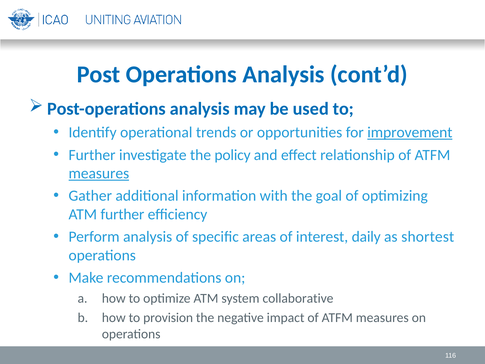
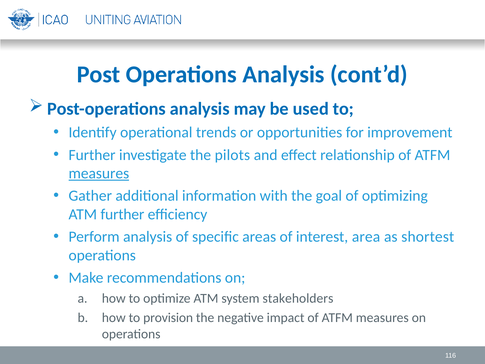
improvement underline: present -> none (410, 132)
policy: policy -> pilots (232, 155)
daily: daily -> area (366, 237)
collaborative: collaborative -> stakeholders (298, 298)
